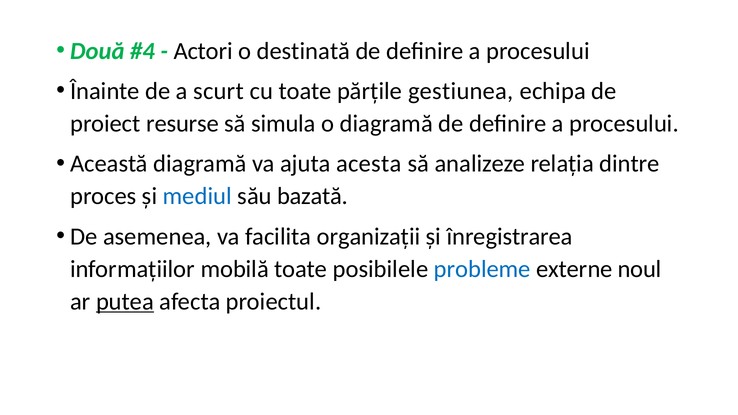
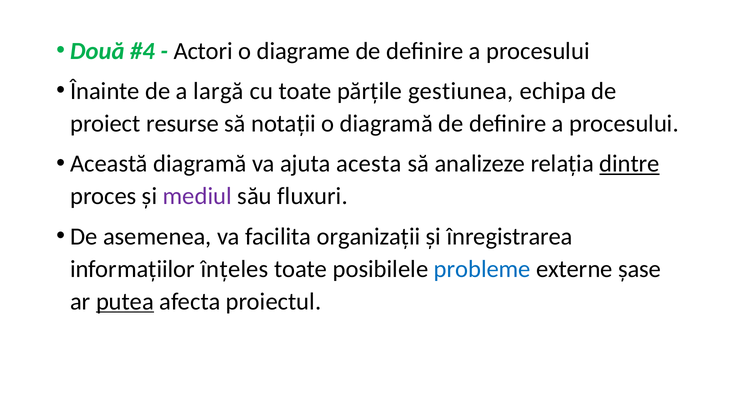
destinată: destinată -> diagrame (303, 51)
scurt: scurt -> largă (219, 91)
simula: simula -> notații (284, 124)
dintre underline: none -> present (630, 164)
mediul colour: blue -> purple (197, 196)
bazată: bazată -> fluxuri (313, 196)
mobilă: mobilă -> înțeles (235, 269)
noul: noul -> șase (640, 269)
